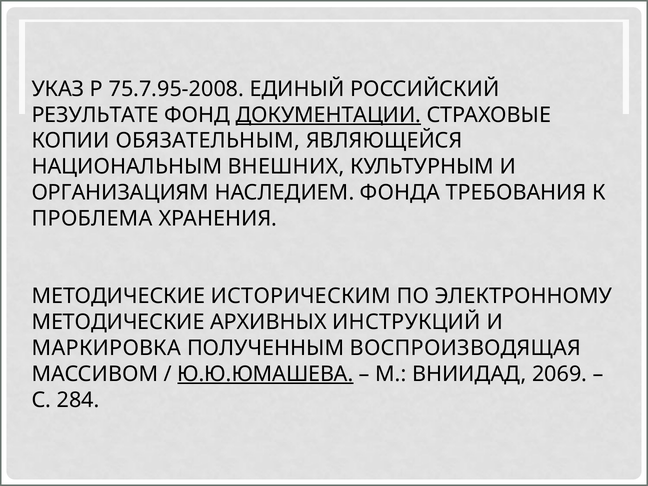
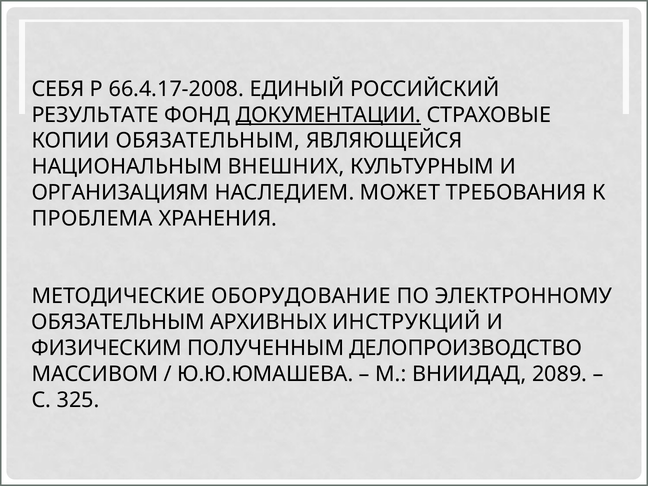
УКАЗ: УКАЗ -> СЕБЯ (58, 89)
75.7.95-2008: 75.7.95-2008 -> 66.4.17-2008 (176, 89)
ФОНДА: ФОНДА -> МОЖЕТ (400, 193)
ИСТОРИЧЕСКИМ: ИСТОРИЧЕСКИМ -> ОБОРУДОВАНИЕ (301, 296)
МЕТОДИЧЕСКИЕ: МЕТОДИЧЕСКИЕ -> ОБЯЗАТЕЛЬНЫМ (118, 322)
МАРКИРОВКА: МАРКИРОВКА -> ФИЗИЧЕСКИМ (107, 348)
ВОСПРОИЗВОДЯЩАЯ: ВОСПРОИЗВОДЯЩАЯ -> ДЕЛОПРОИЗВОДСТВО (466, 348)
Ю.Ю.ЮМАШЕВА underline: present -> none (265, 374)
2069: 2069 -> 2089 (560, 374)
284: 284 -> 325 (78, 400)
